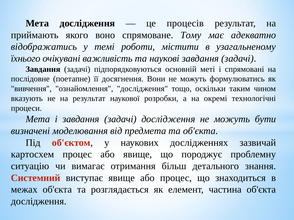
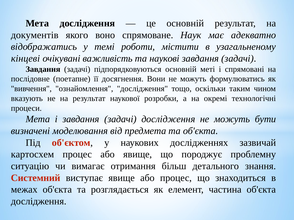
це процесів: процесів -> основній (185, 23)
приймають: приймають -> документів (35, 35)
Тому: Тому -> Наук (191, 35)
їхнього: їхнього -> кінцеві (26, 59)
